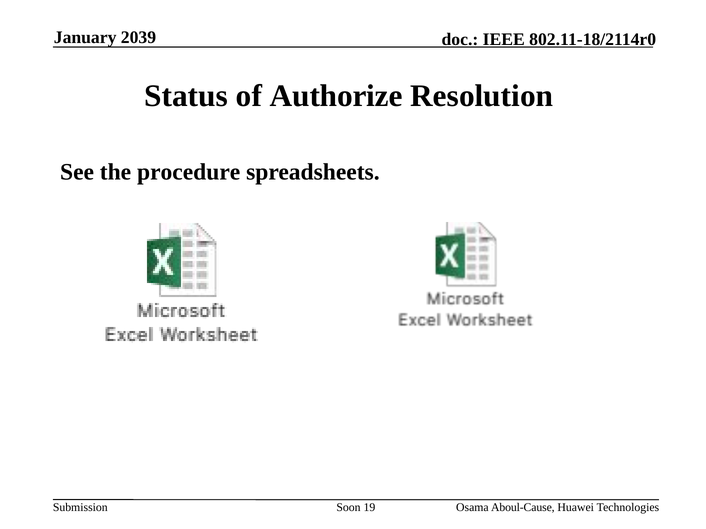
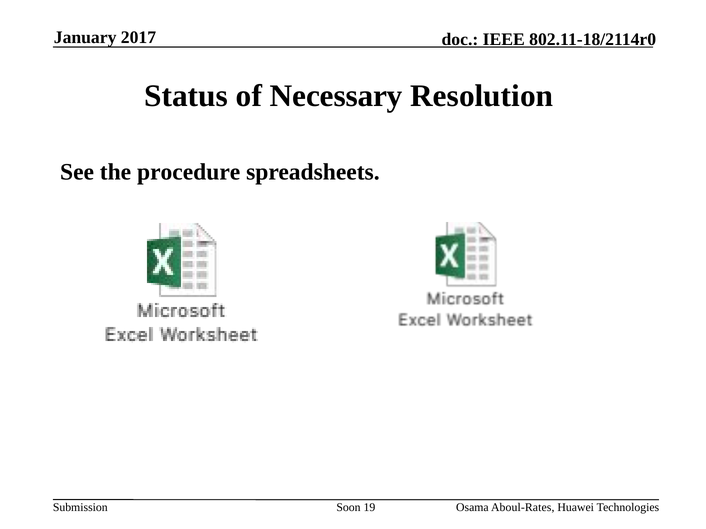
2039: 2039 -> 2017 (138, 37)
Authorize: Authorize -> Necessary (336, 96)
Aboul-Cause: Aboul-Cause -> Aboul-Rates (523, 508)
